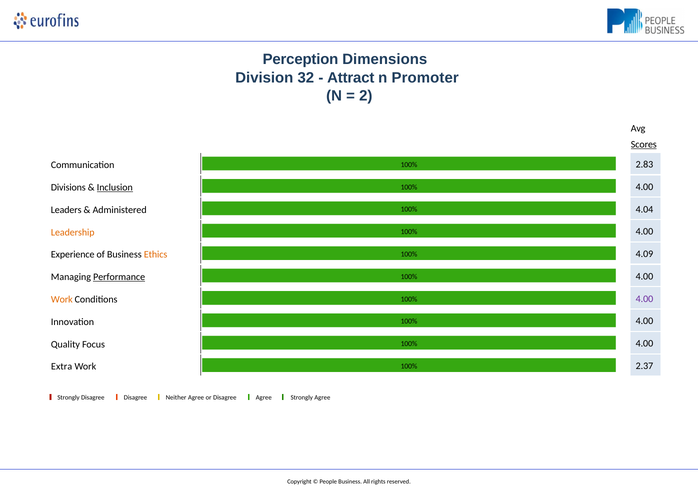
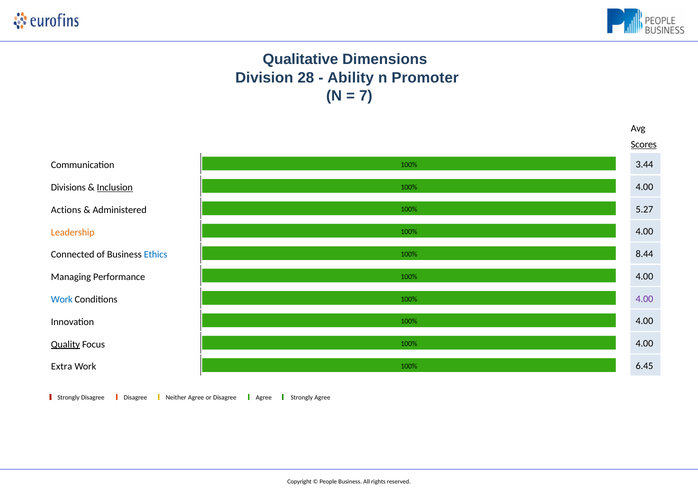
Perception: Perception -> Qualitative (300, 59)
32: 32 -> 28 (306, 78)
Attract: Attract -> Ability (351, 78)
2: 2 -> 7 (366, 96)
2.83: 2.83 -> 3.44 (644, 164)
4.04: 4.04 -> 5.27 (644, 209)
Leaders: Leaders -> Actions (66, 210)
4.09: 4.09 -> 8.44 (644, 254)
Experience: Experience -> Connected (73, 254)
Ethics colour: orange -> blue (156, 254)
Performance underline: present -> none (119, 277)
Work colour: orange -> blue (62, 299)
Quality underline: none -> present (65, 344)
2.37: 2.37 -> 6.45 (644, 366)
